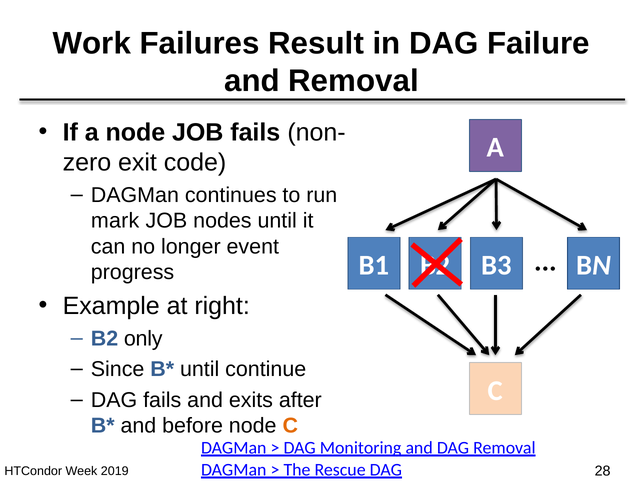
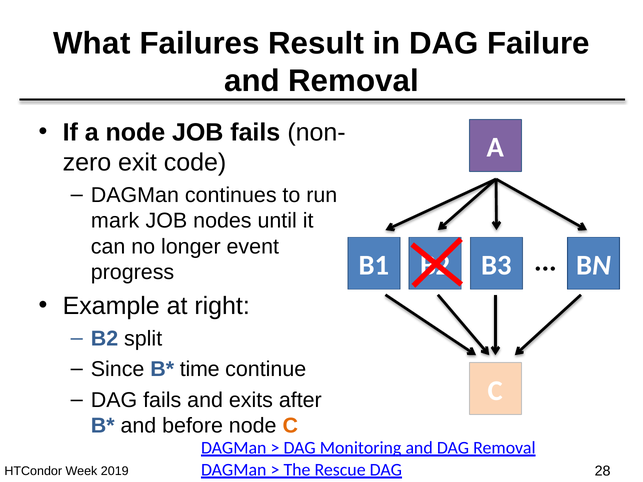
Work: Work -> What (92, 43)
only: only -> split (143, 339)
until: until -> time (200, 370)
